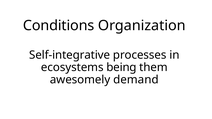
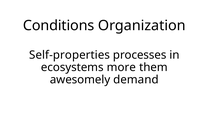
Self-integrative: Self-integrative -> Self-properties (70, 55)
being: being -> more (121, 67)
